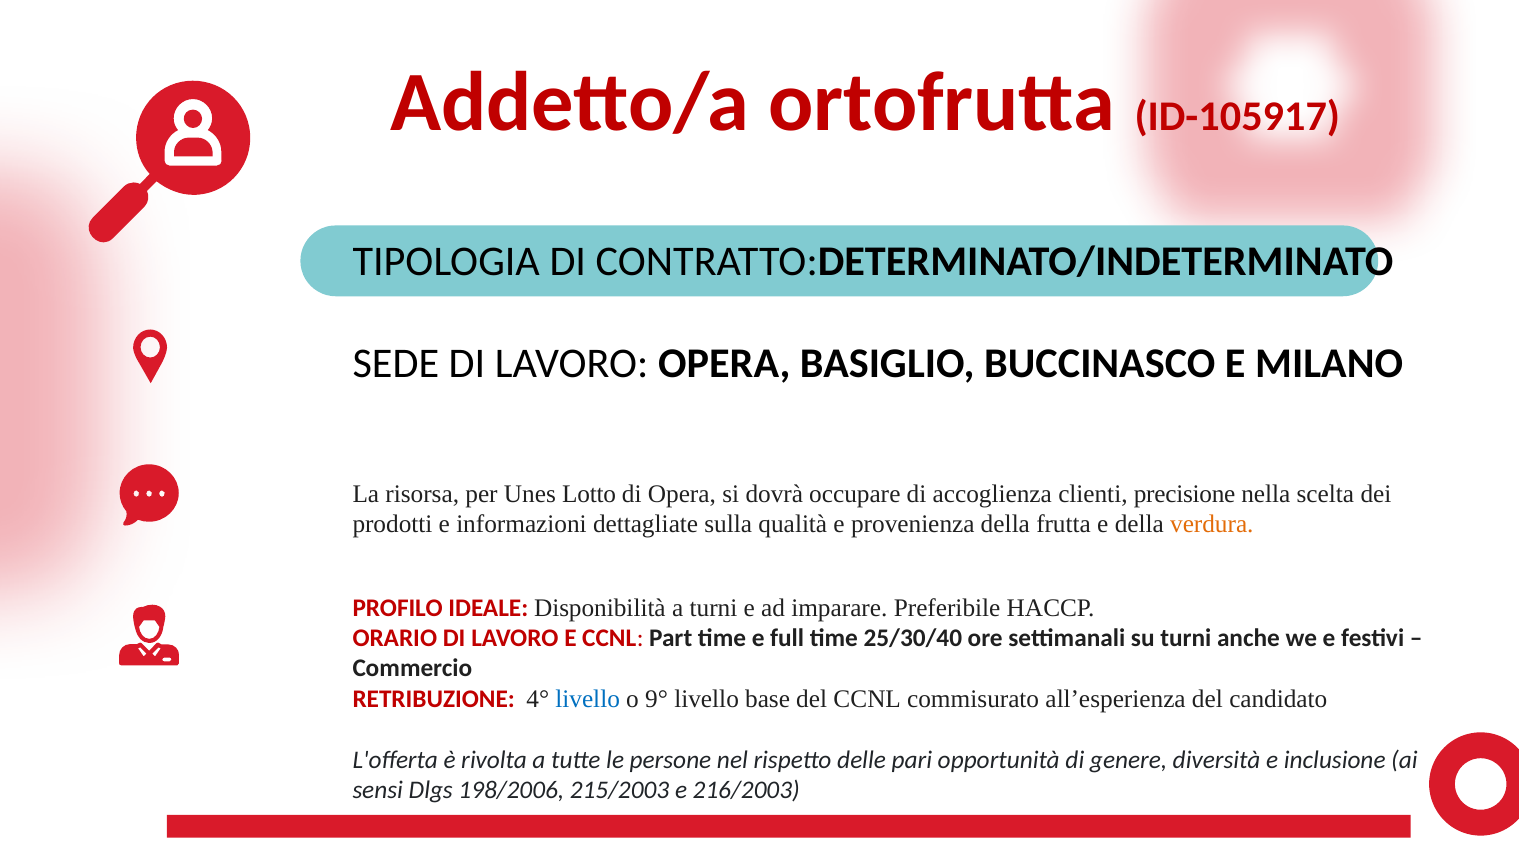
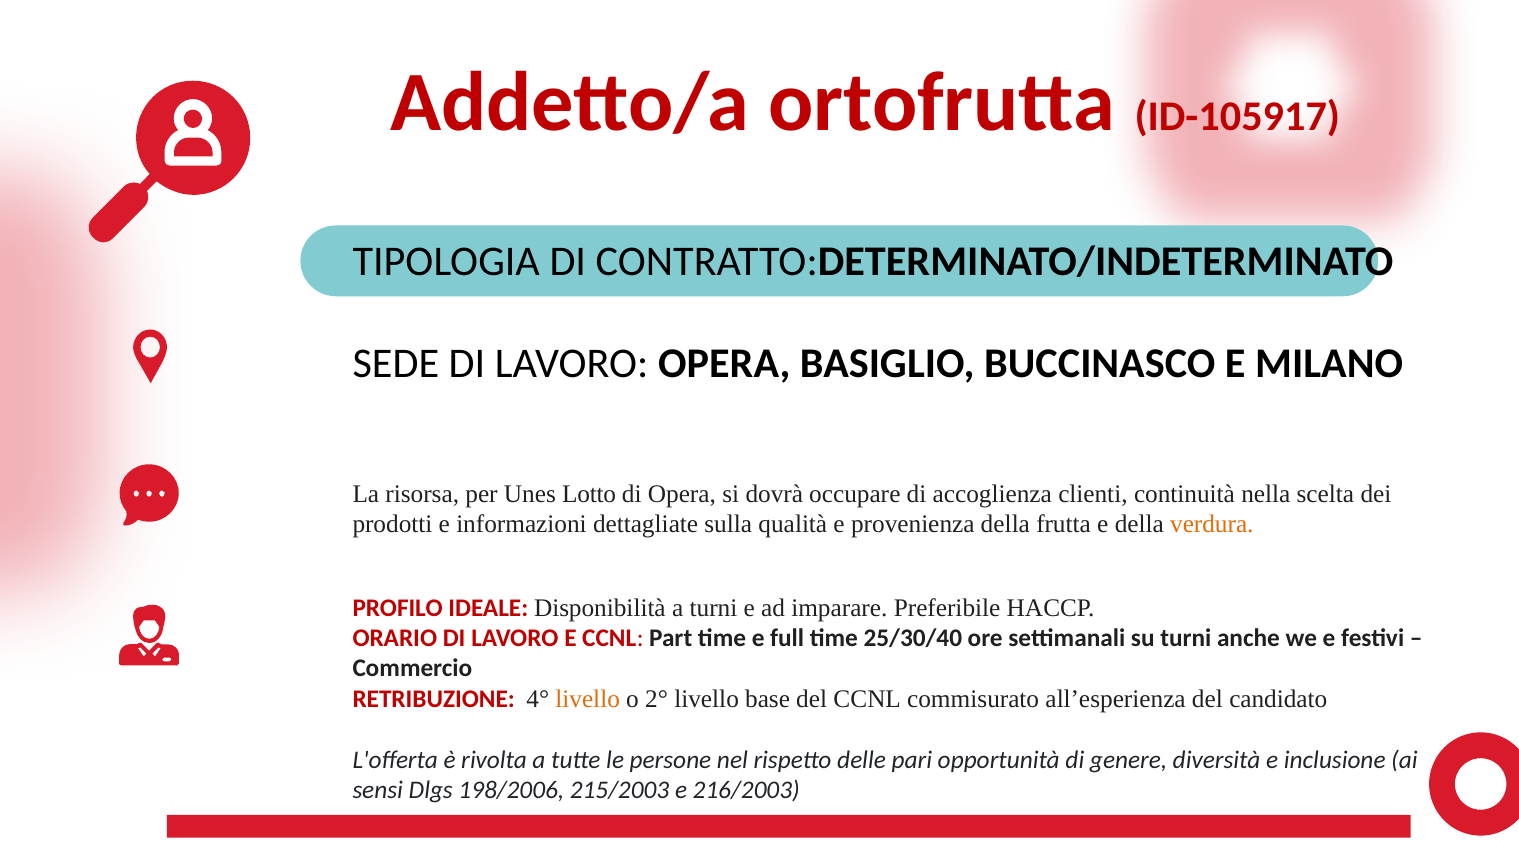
precisione: precisione -> continuità (1184, 493)
livello colour: blue -> orange (588, 699)
9°: 9° -> 2° (657, 699)
